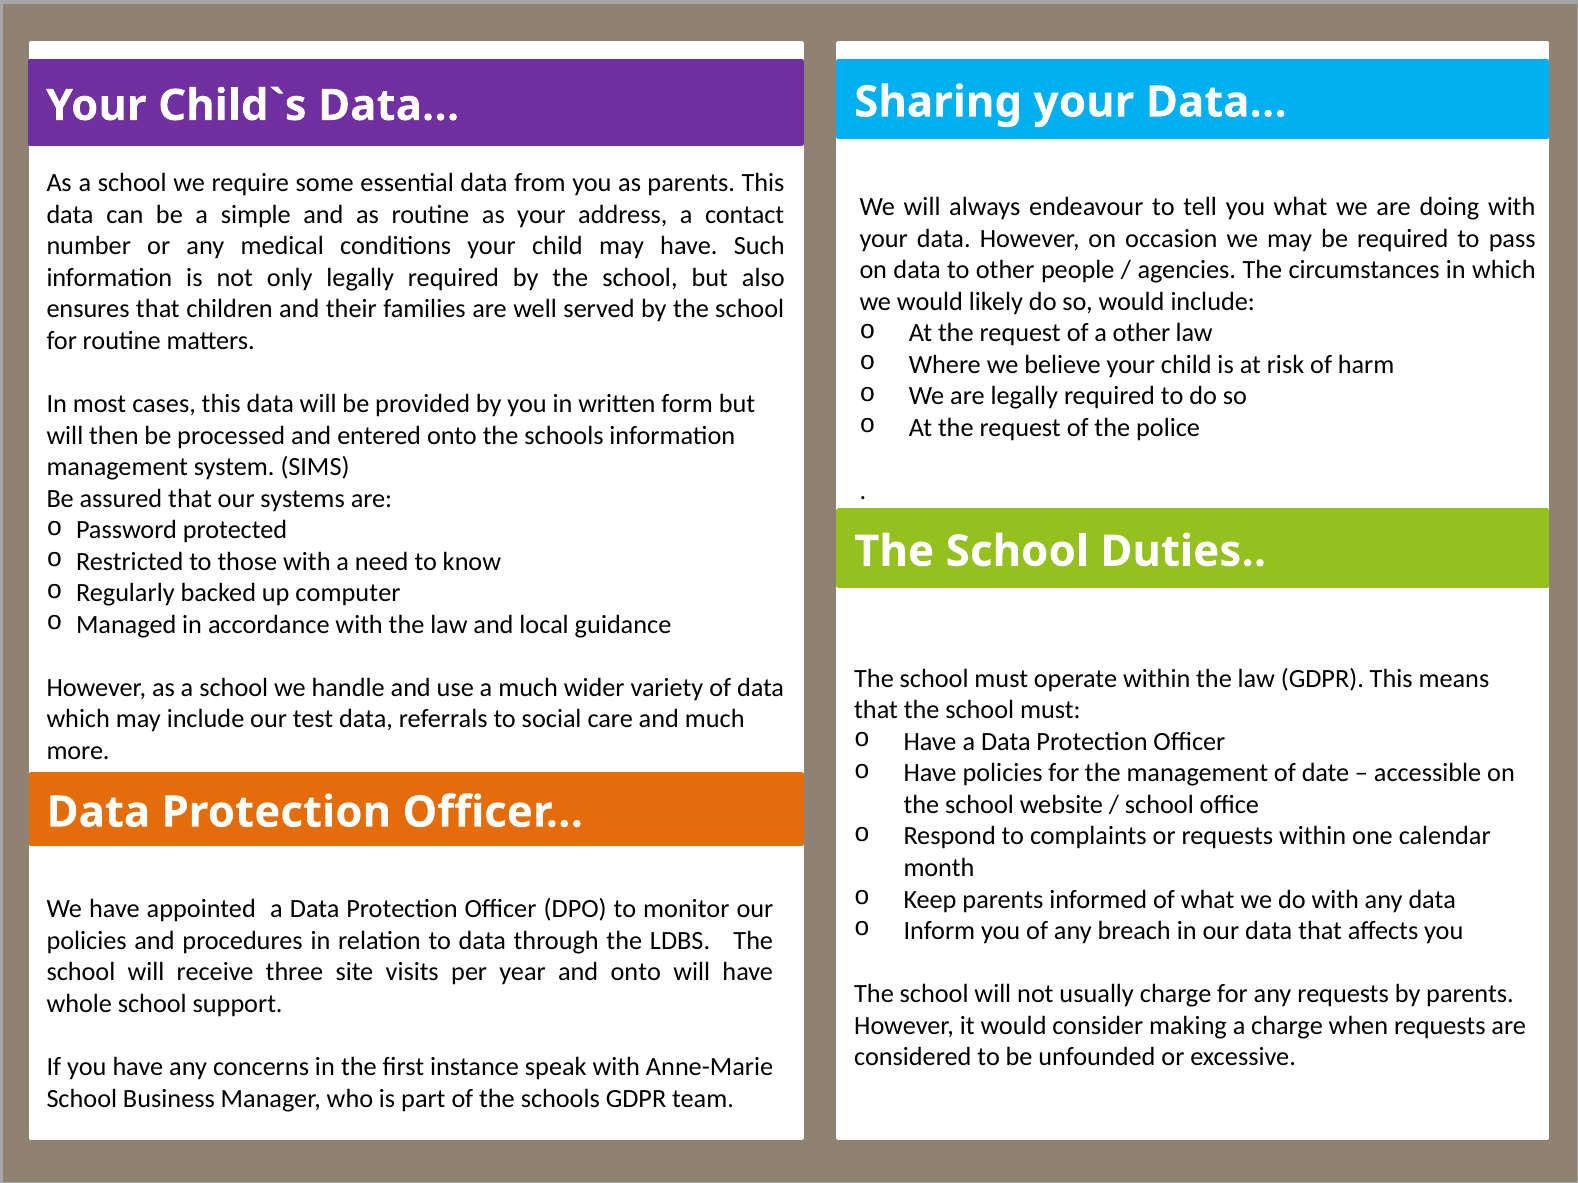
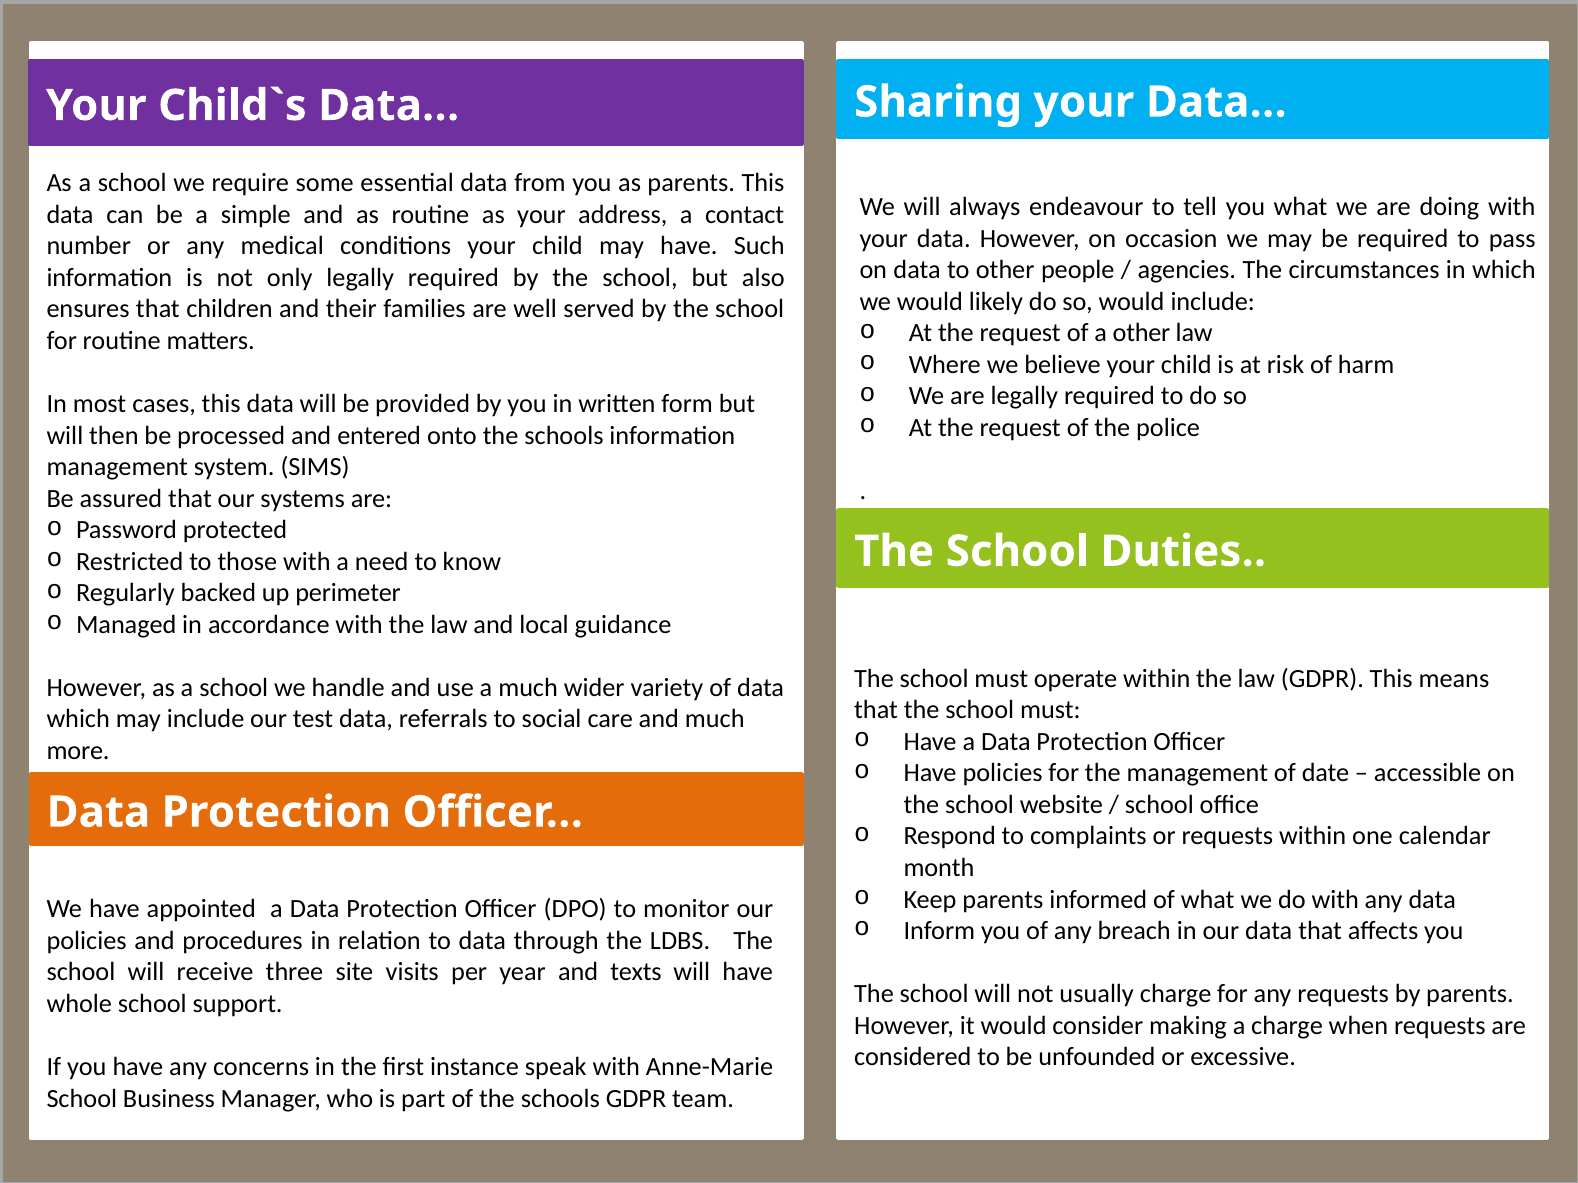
computer: computer -> perimeter (348, 593)
and onto: onto -> texts (636, 973)
